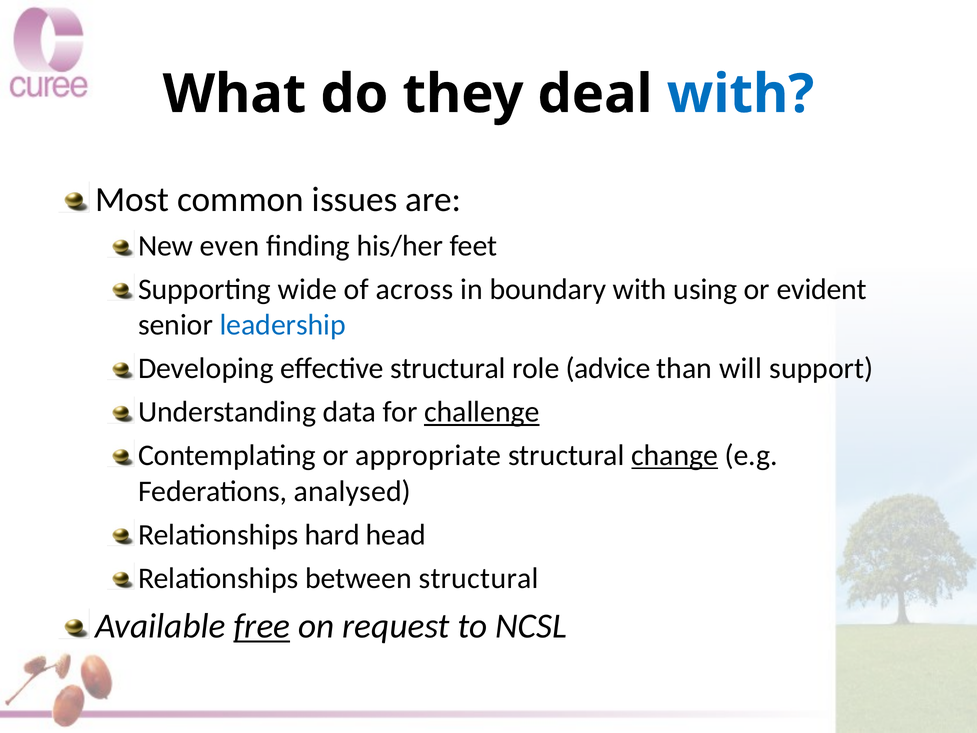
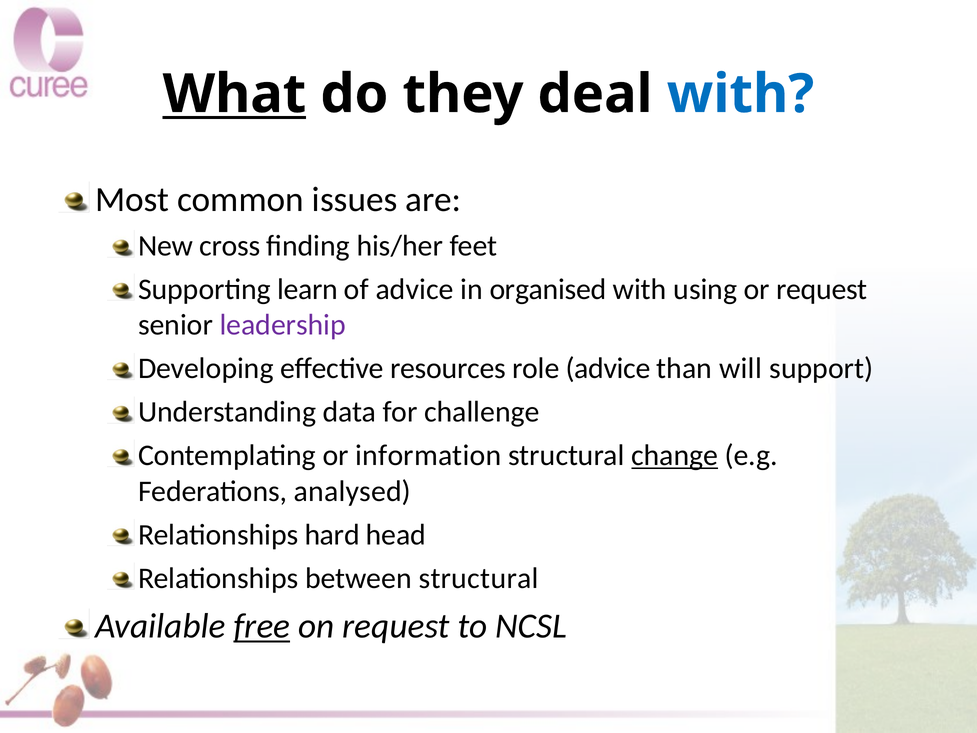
What underline: none -> present (234, 94)
even: even -> cross (230, 246)
wide: wide -> learn (308, 289)
of across: across -> advice (415, 289)
boundary: boundary -> organised (548, 289)
or evident: evident -> request (822, 289)
leadership colour: blue -> purple (283, 325)
effective structural: structural -> resources (448, 368)
challenge underline: present -> none (482, 412)
appropriate: appropriate -> information (428, 455)
